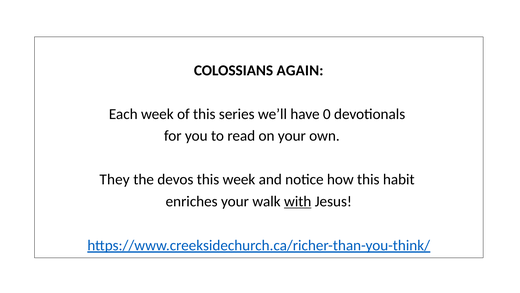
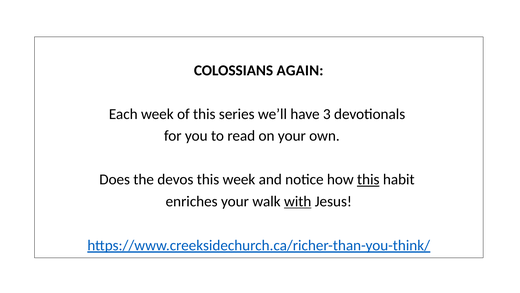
0: 0 -> 3 (327, 114)
They: They -> Does (115, 179)
this underline: none -> present (368, 179)
